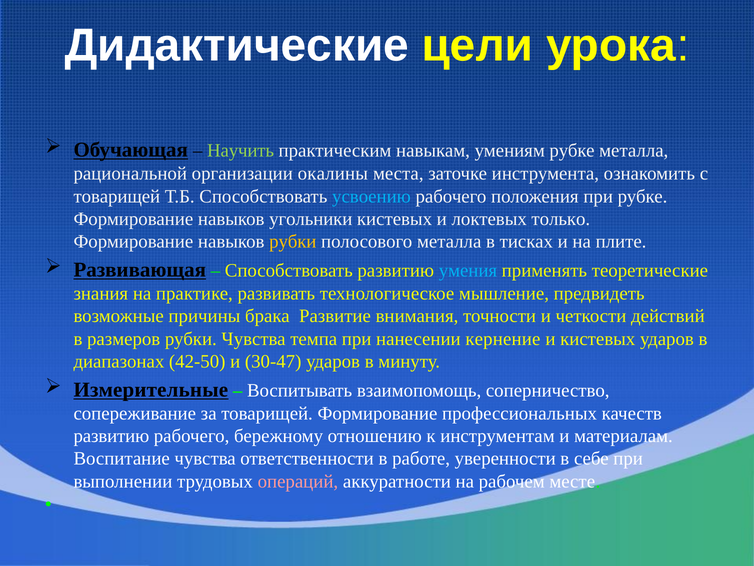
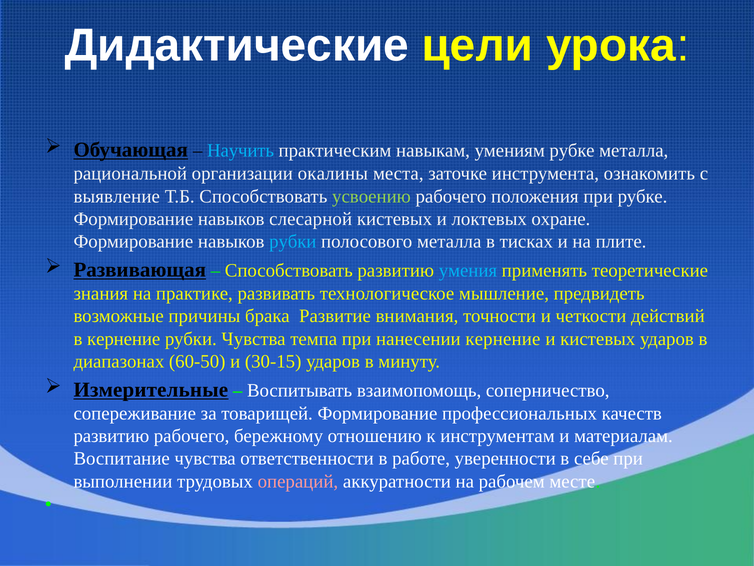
Научить colour: light green -> light blue (241, 150)
товарищей: товарищей -> выявление (117, 196)
усвоению colour: light blue -> light green (371, 196)
угольники: угольники -> слесарной (311, 219)
только: только -> охране (561, 219)
рубки colour: yellow -> light blue (293, 241)
в размеров: размеров -> кернение (124, 339)
42-50: 42-50 -> 60-50 (197, 361)
30-47: 30-47 -> 30-15 (273, 361)
